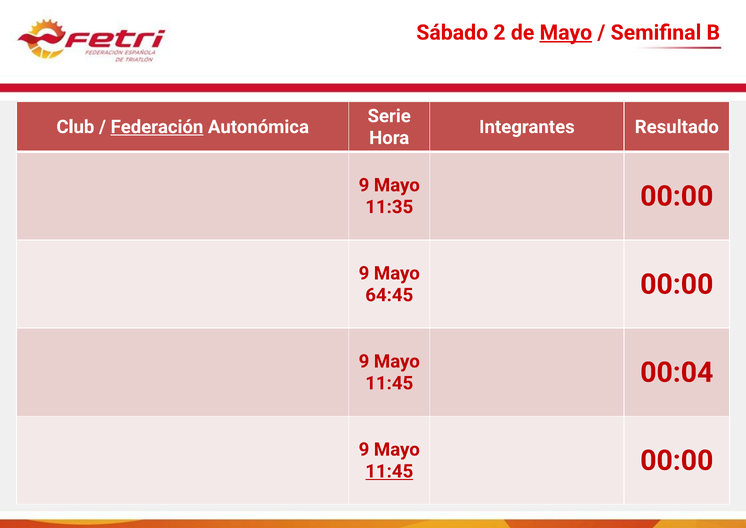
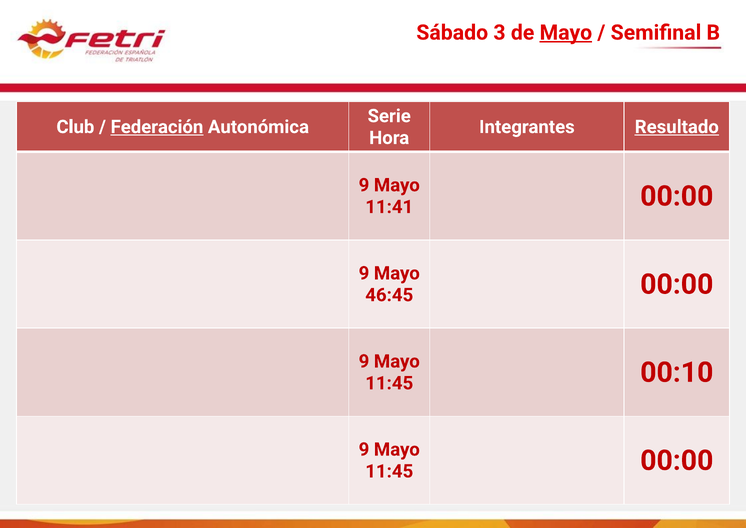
2: 2 -> 3 (499, 33)
Resultado underline: none -> present (677, 127)
11:35: 11:35 -> 11:41 (389, 207)
64:45: 64:45 -> 46:45 (389, 295)
00:04: 00:04 -> 00:10 (677, 372)
11:45 underline: present -> none (389, 471)
